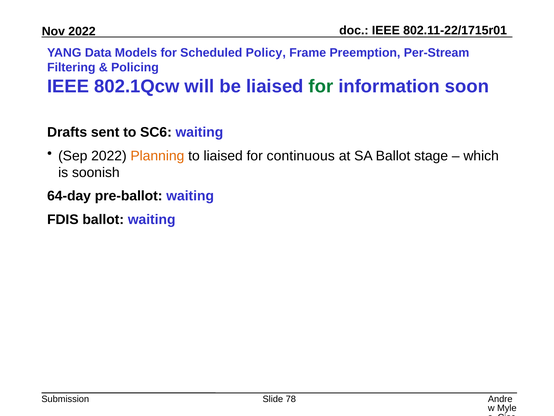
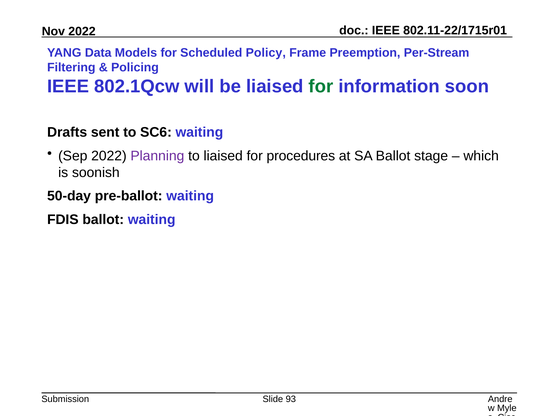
Planning colour: orange -> purple (157, 156)
continuous: continuous -> procedures (301, 156)
64-day: 64-day -> 50-day (69, 196)
78: 78 -> 93 (291, 398)
